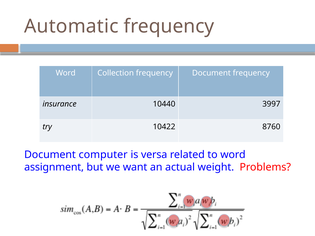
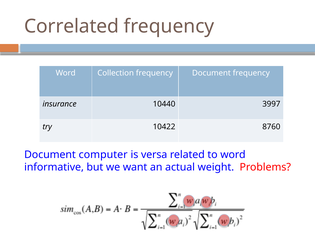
Automatic: Automatic -> Correlated (72, 26)
assignment: assignment -> informative (54, 167)
